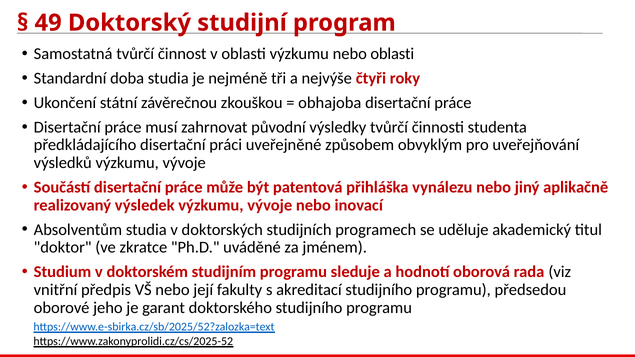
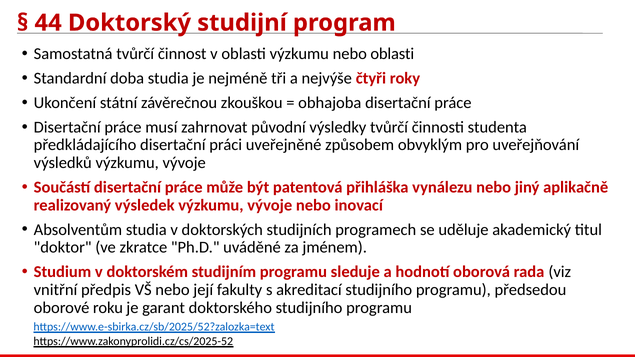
49: 49 -> 44 (48, 23)
jeho: jeho -> roku (108, 308)
